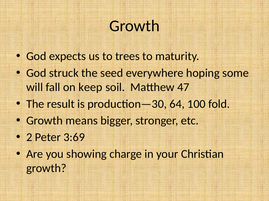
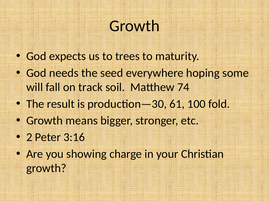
struck: struck -> needs (64, 73)
keep: keep -> track (91, 88)
47: 47 -> 74 (183, 88)
64: 64 -> 61 (177, 104)
3:69: 3:69 -> 3:16 (74, 138)
